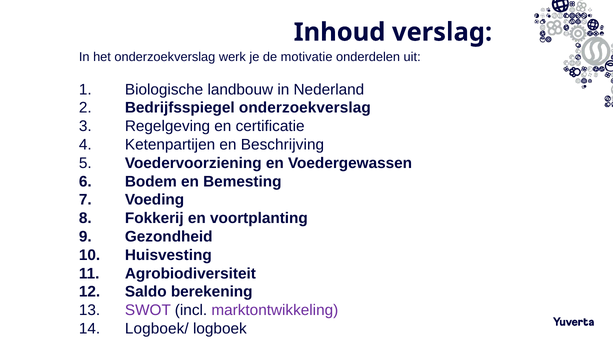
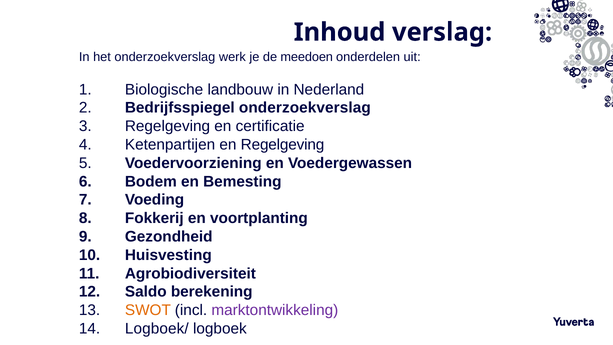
motivatie: motivatie -> meedoen (307, 57)
en Beschrijving: Beschrijving -> Regelgeving (283, 145)
SWOT colour: purple -> orange (148, 310)
